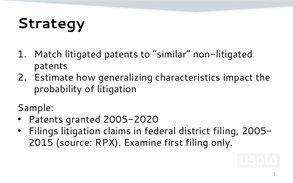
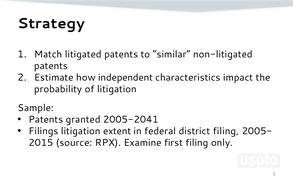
generalizing: generalizing -> independent (126, 78)
2005-2020: 2005-2020 -> 2005-2041 (131, 120)
claims: claims -> extent (117, 131)
